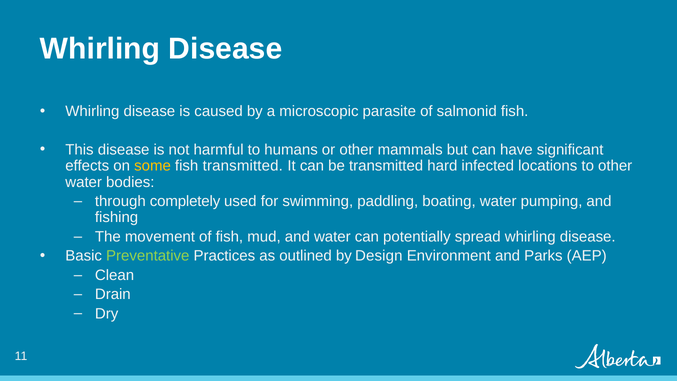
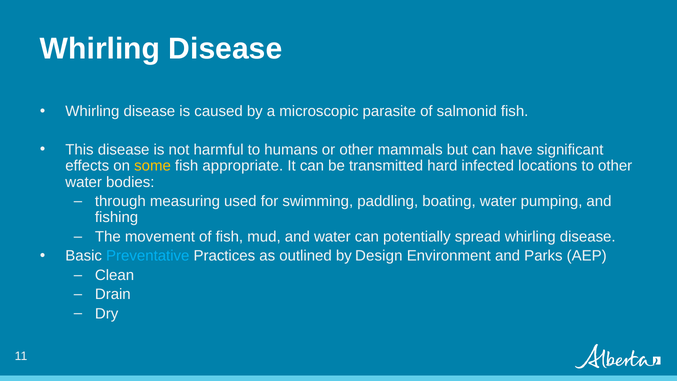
fish transmitted: transmitted -> appropriate (243, 166)
completely: completely -> measuring (185, 201)
Preventative colour: light green -> light blue (148, 256)
